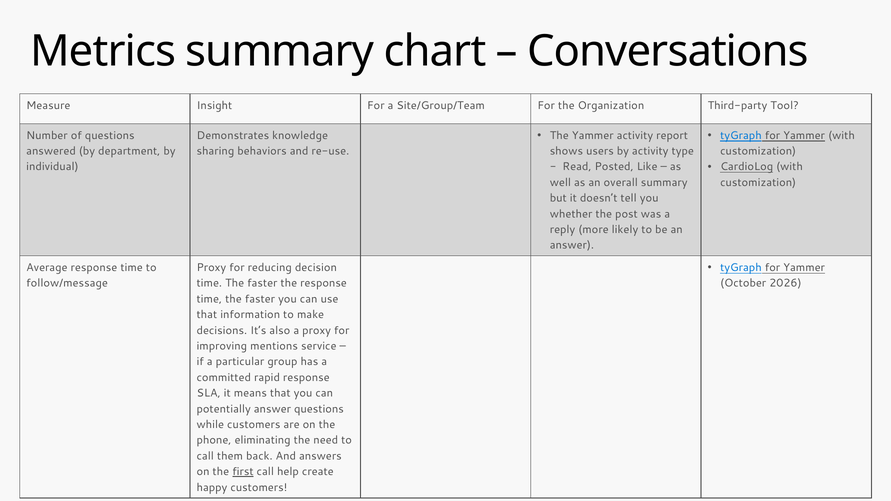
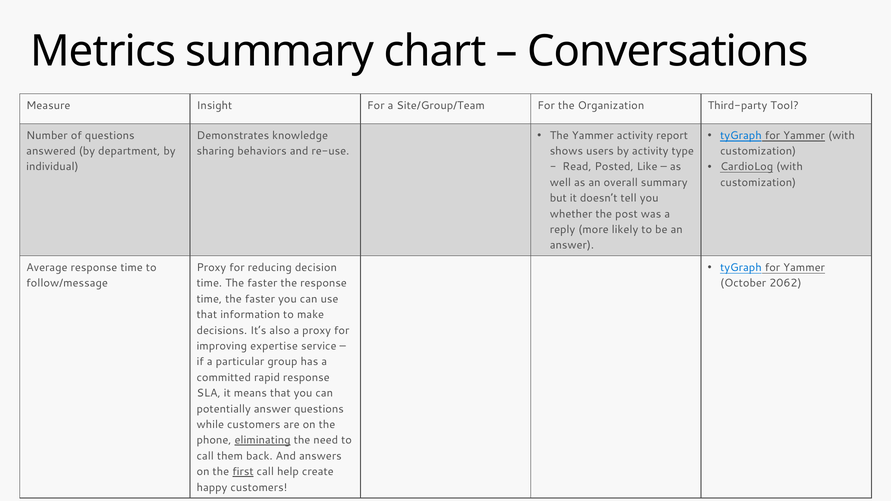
2026: 2026 -> 2062 (785, 283)
mentions: mentions -> expertise (274, 346)
eliminating underline: none -> present (263, 440)
